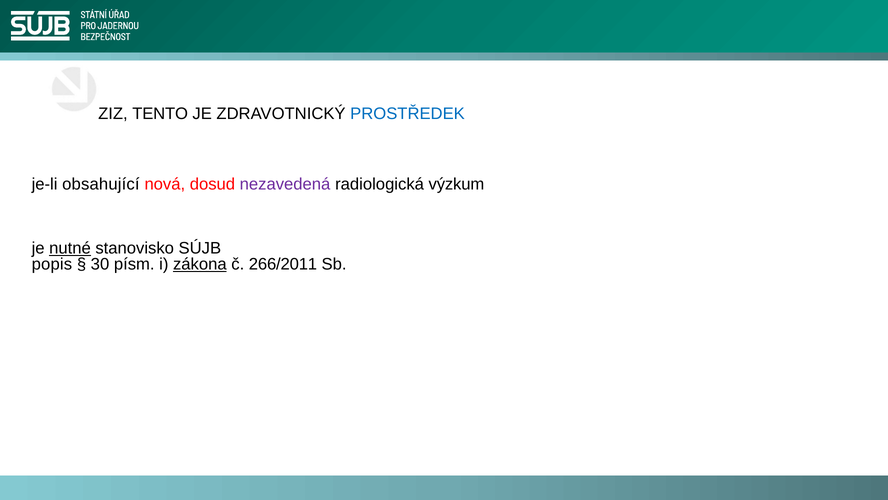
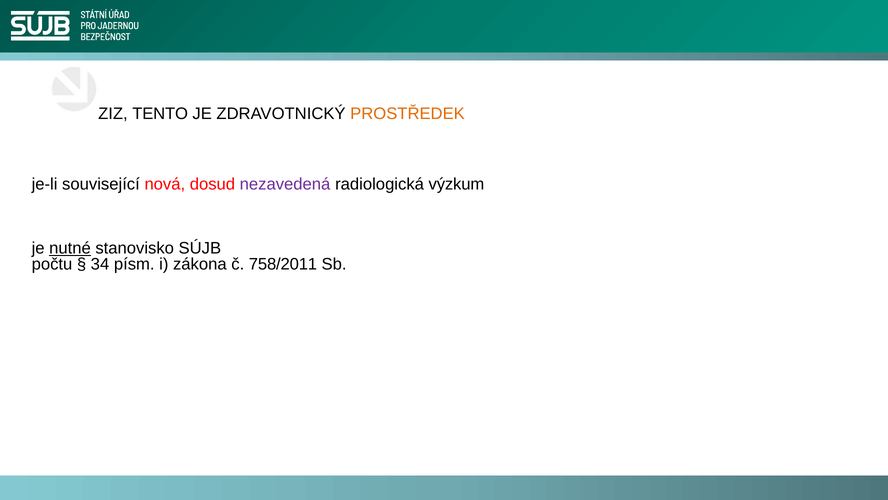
PROSTŘEDEK colour: blue -> orange (408, 113)
obsahující: obsahující -> související (101, 184)
popis: popis -> počtu (52, 264)
30: 30 -> 34 (100, 264)
zákona underline: present -> none (200, 264)
266/2011: 266/2011 -> 758/2011 (283, 264)
